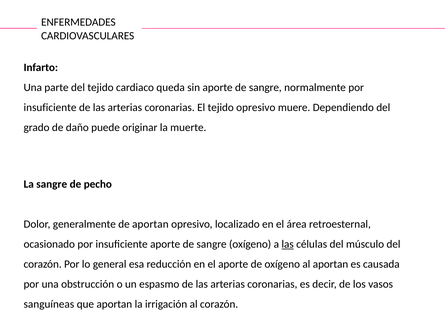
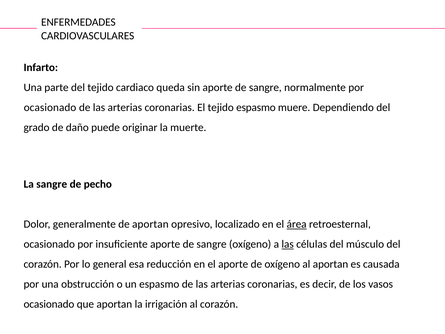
insuficiente: insuficiente -> ocasionado (50, 107)
tejido opresivo: opresivo -> espasmo (256, 107)
área underline: none -> present (297, 224)
sanguíneas: sanguíneas -> ocasionado (49, 304)
